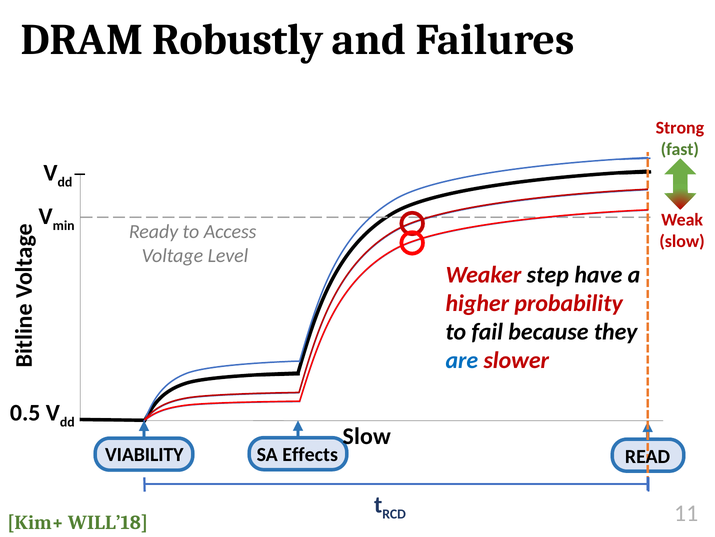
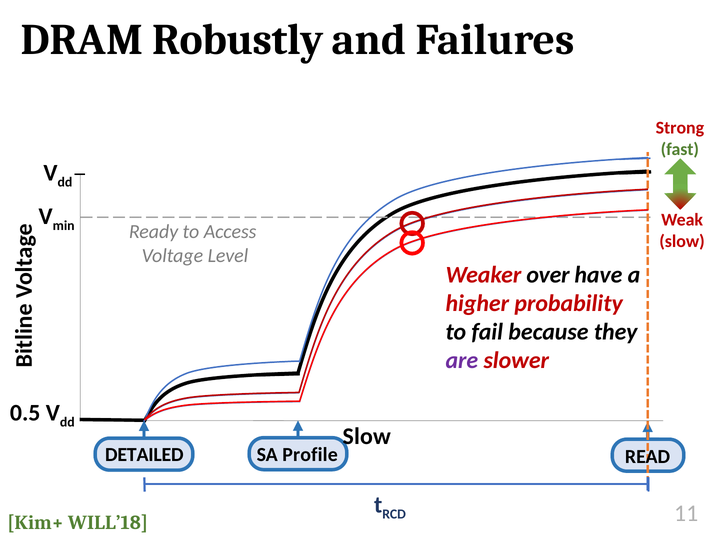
step: step -> over (548, 274)
are colour: blue -> purple (462, 360)
VIABILITY: VIABILITY -> DETAILED (144, 454)
Effects: Effects -> Profile (310, 454)
